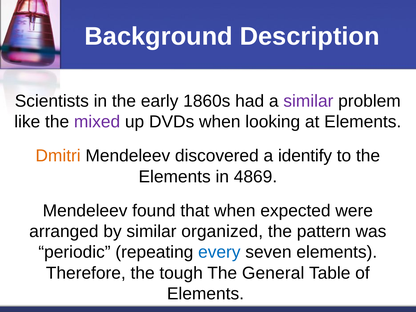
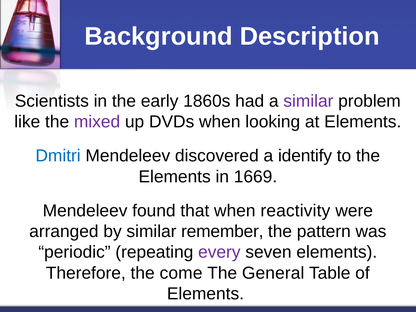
Dmitri colour: orange -> blue (58, 156)
4869: 4869 -> 1669 (255, 177)
expected: expected -> reactivity (295, 211)
organized: organized -> remember (222, 231)
every colour: blue -> purple (219, 252)
tough: tough -> come (181, 273)
